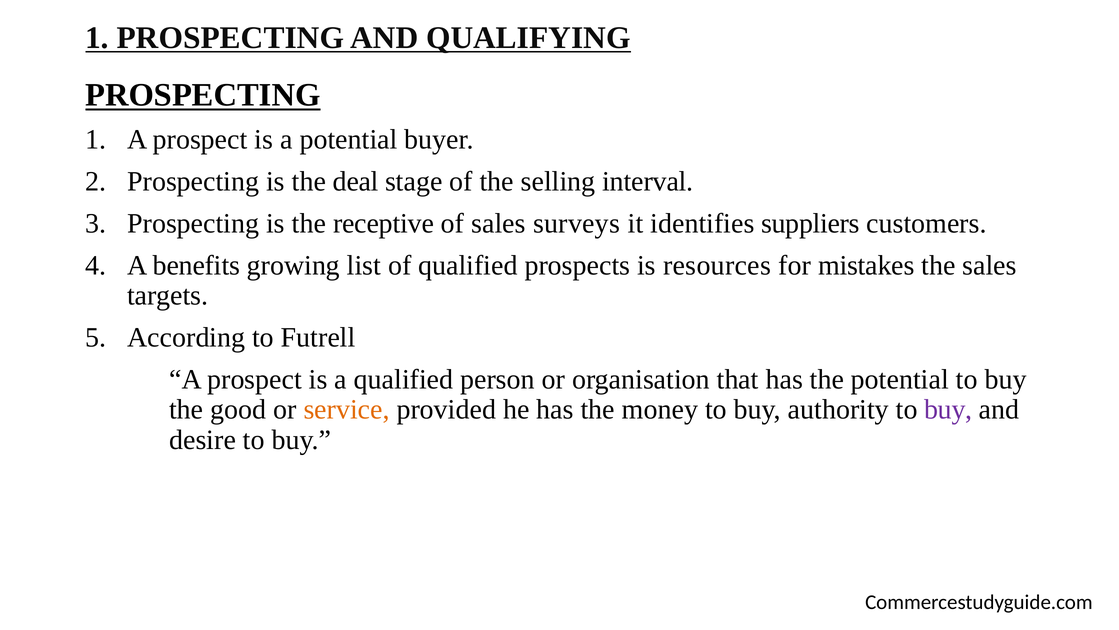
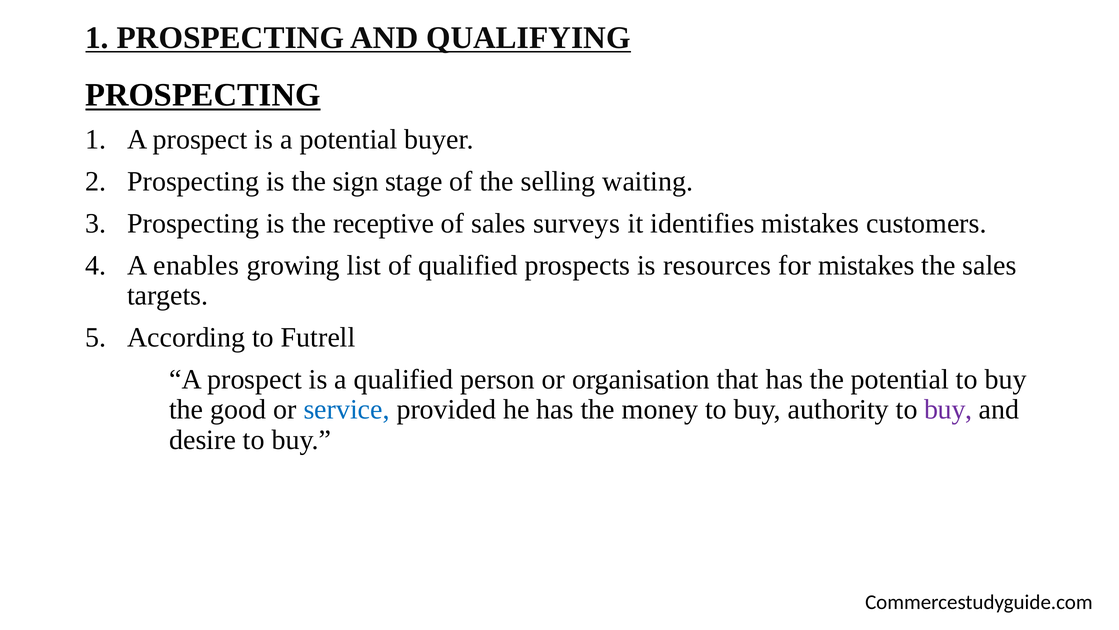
deal: deal -> sign (356, 181)
interval: interval -> waiting (648, 181)
identifies suppliers: suppliers -> mistakes (810, 223)
benefits: benefits -> enables (196, 265)
service colour: orange -> blue (347, 409)
